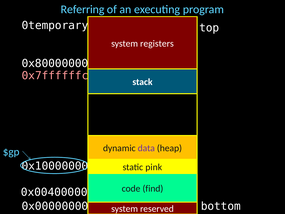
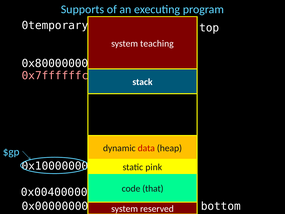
Referring: Referring -> Supports (83, 9)
registers: registers -> teaching (157, 43)
data colour: purple -> red (146, 148)
find: find -> that (153, 188)
